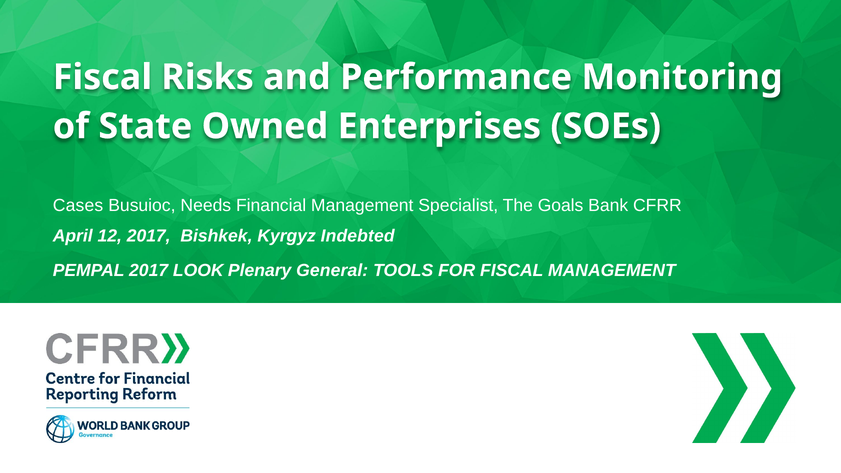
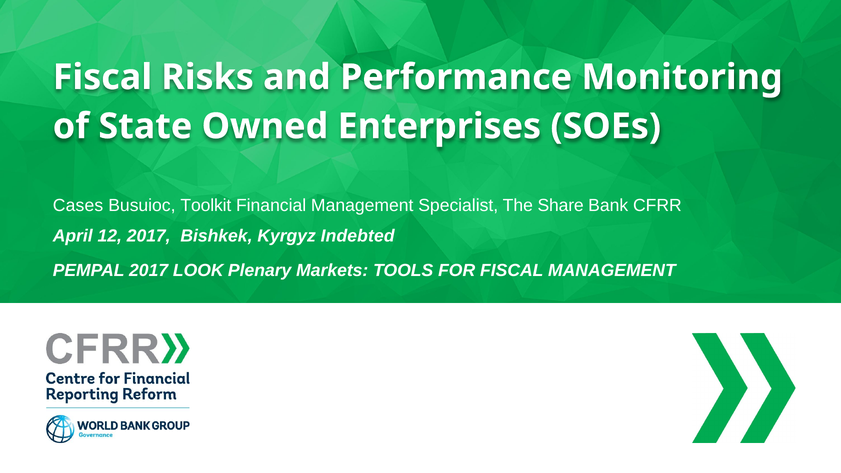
Needs: Needs -> Toolkit (206, 205)
Goals: Goals -> Share (561, 205)
General: General -> Markets (332, 271)
